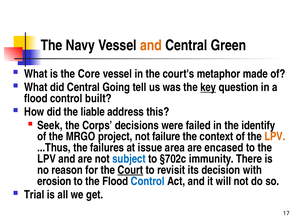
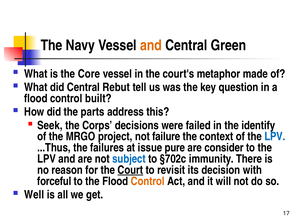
Going: Going -> Rebut (116, 87)
key underline: present -> none (208, 87)
liable: liable -> parts (93, 112)
LPV colour: orange -> blue (275, 137)
area: area -> pure (175, 148)
encased: encased -> consider (224, 148)
erosion: erosion -> forceful (54, 181)
Control colour: blue -> orange (148, 181)
Trial: Trial -> Well (34, 195)
